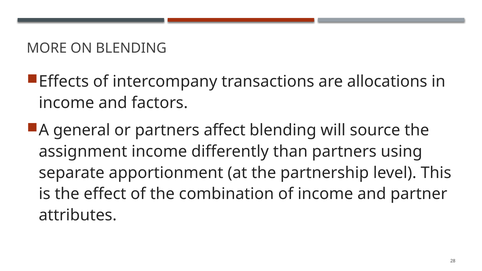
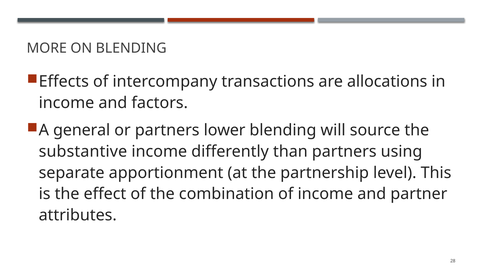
affect: affect -> lower (225, 130)
assignment: assignment -> substantive (83, 152)
